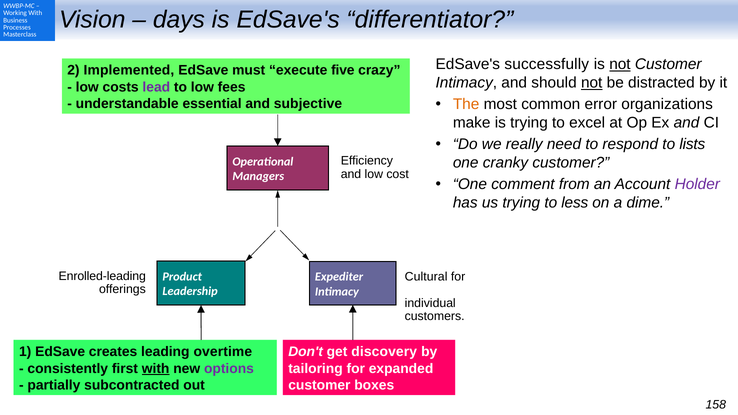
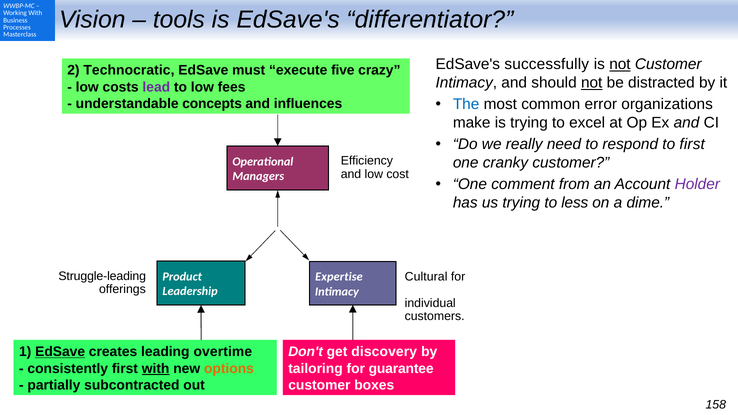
days: days -> tools (179, 20)
Implemented: Implemented -> Technocratic (129, 70)
The colour: orange -> blue (466, 104)
essential: essential -> concepts (212, 104)
subjective: subjective -> influences (308, 104)
to lists: lists -> first (692, 144)
Enrolled-leading: Enrolled-leading -> Struggle-leading (102, 276)
Expediter: Expediter -> Expertise (339, 277)
EdSave underline: none -> present (60, 352)
options colour: purple -> orange (229, 369)
expanded: expanded -> guarantee (401, 369)
